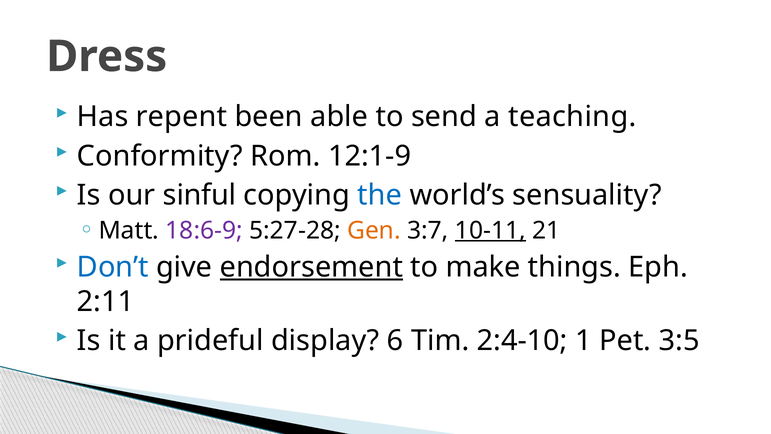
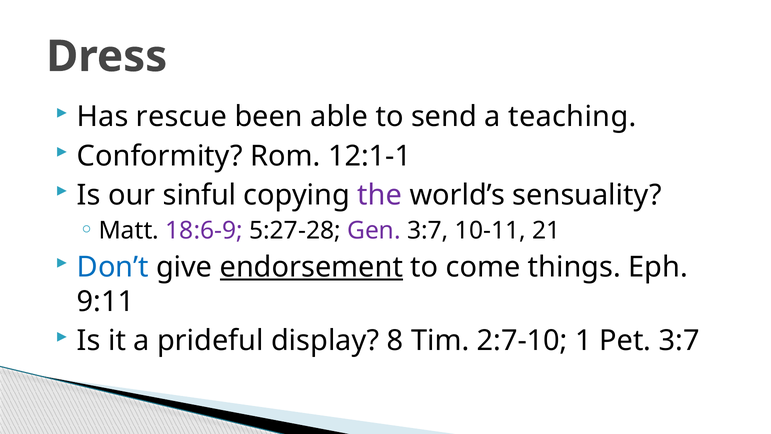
repent: repent -> rescue (181, 117)
12:1-9: 12:1-9 -> 12:1-1 (370, 156)
the colour: blue -> purple (380, 195)
Gen colour: orange -> purple (374, 230)
10-11 underline: present -> none (490, 230)
make: make -> come (483, 267)
2:11: 2:11 -> 9:11 (106, 302)
6: 6 -> 8 (395, 341)
2:4-10: 2:4-10 -> 2:7-10 (522, 341)
Pet 3:5: 3:5 -> 3:7 (679, 341)
